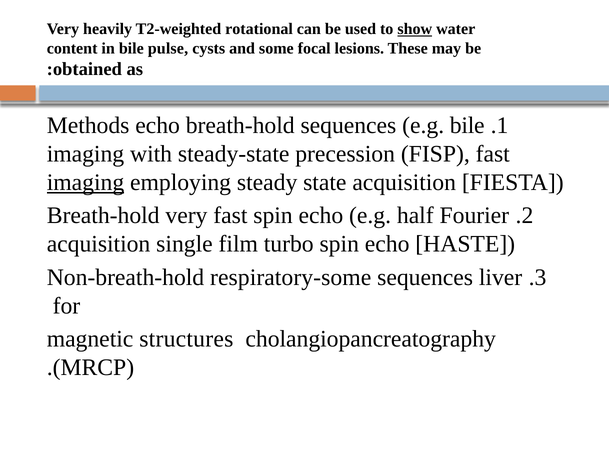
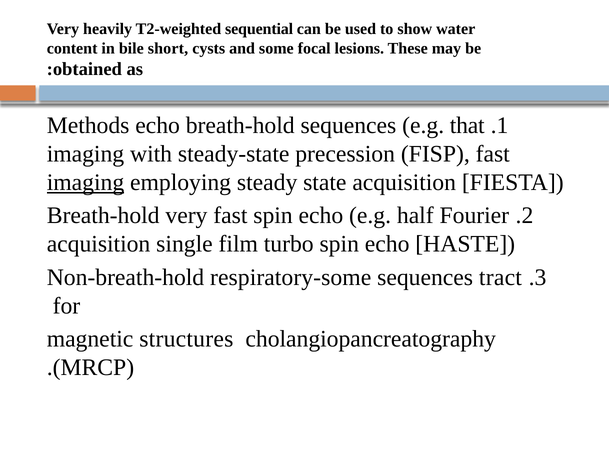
rotational: rotational -> sequential (259, 29)
show underline: present -> none (415, 29)
pulse: pulse -> short (168, 48)
e.g bile: bile -> that (467, 125)
liver: liver -> tract (500, 277)
